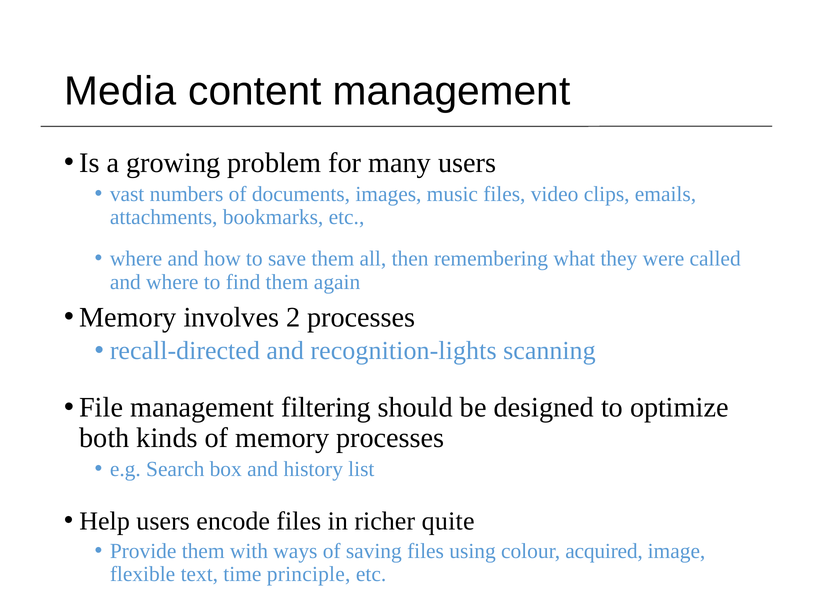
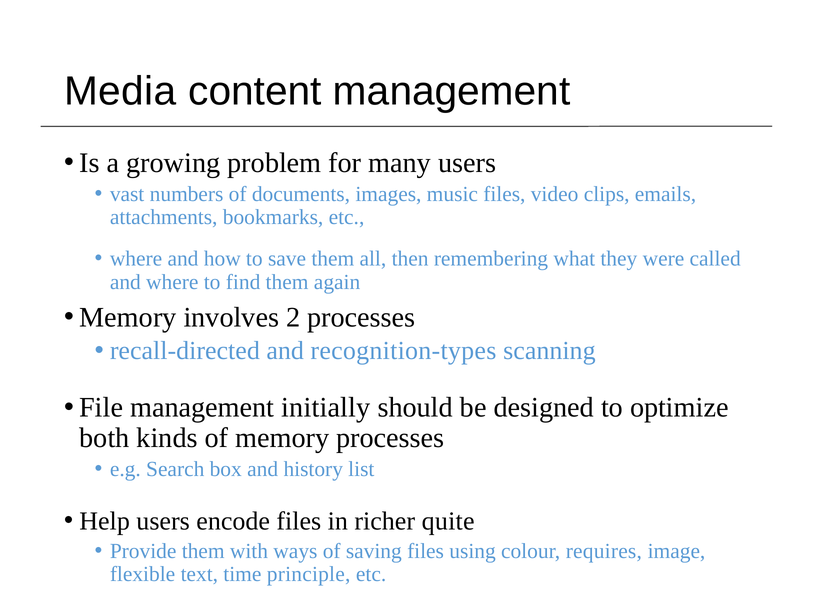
recognition-lights: recognition-lights -> recognition-types (403, 351)
filtering: filtering -> initially (326, 407)
acquired: acquired -> requires (604, 550)
